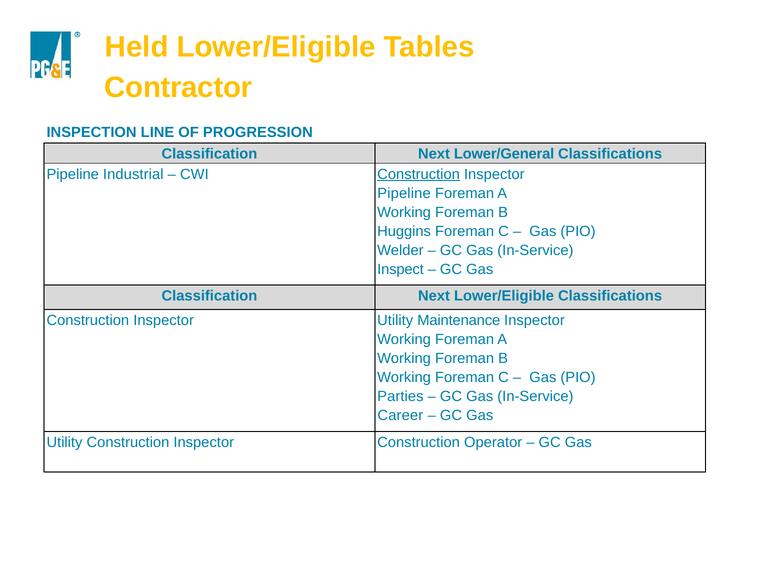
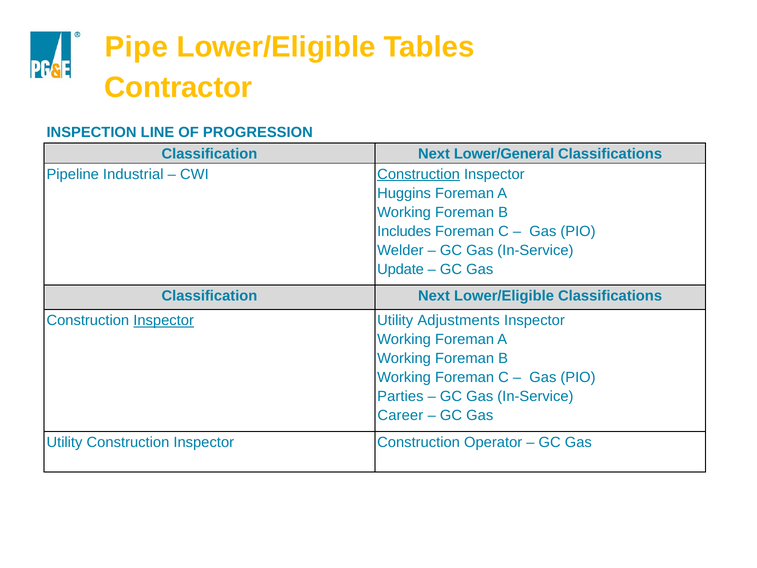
Held: Held -> Pipe (136, 47)
Pipeline: Pipeline -> Huggins (404, 193)
Huggins: Huggins -> Includes (404, 231)
Inspect: Inspect -> Update (401, 269)
Inspector underline: none -> present (164, 320)
Maintenance: Maintenance -> Adjustments (459, 320)
